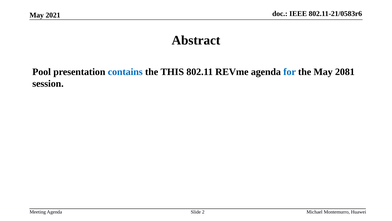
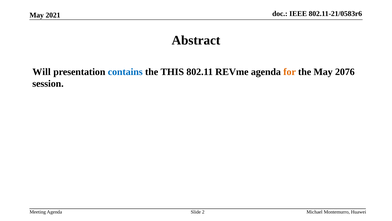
Pool: Pool -> Will (42, 72)
for colour: blue -> orange (290, 72)
2081: 2081 -> 2076 (345, 72)
